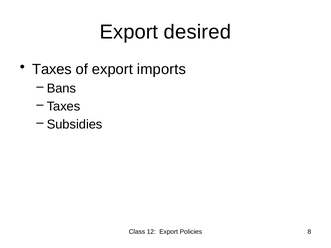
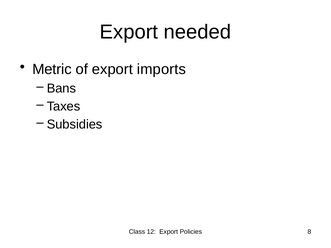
desired: desired -> needed (197, 32)
Taxes: Taxes -> Metric (52, 69)
